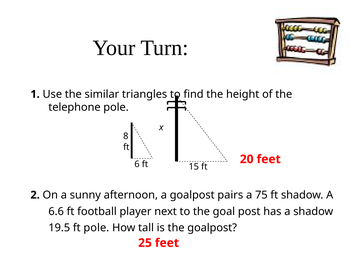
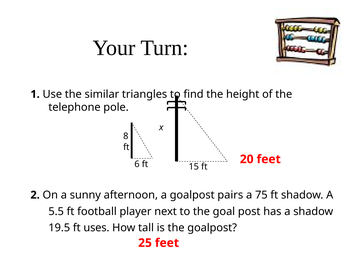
6.6: 6.6 -> 5.5 (56, 212)
ft pole: pole -> uses (96, 228)
